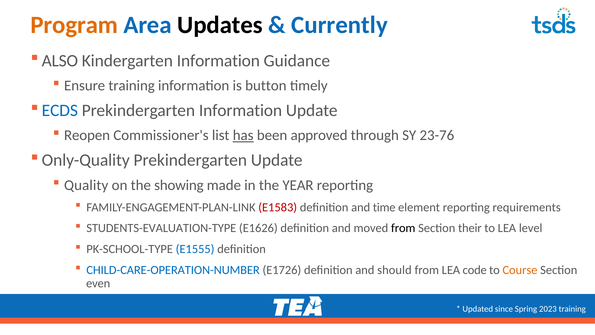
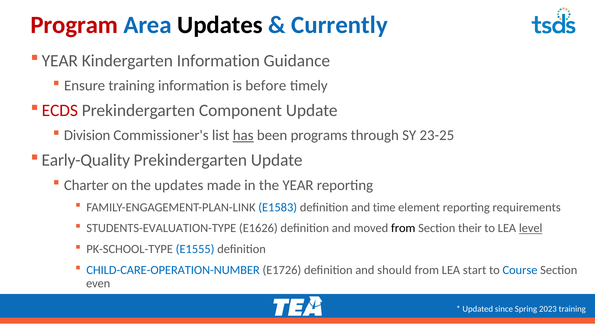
Program colour: orange -> red (74, 25)
ALSO: ALSO -> YEAR (60, 61)
button: button -> before (266, 86)
ECDS colour: blue -> red (60, 110)
Prekindergarten Information: Information -> Component (240, 110)
Reopen: Reopen -> Division (87, 135)
approved: approved -> programs (319, 135)
23-76: 23-76 -> 23-25 (437, 135)
Only-Quality: Only-Quality -> Early-Quality (86, 160)
Quality: Quality -> Charter (86, 185)
the showing: showing -> updates (179, 185)
E1583 colour: red -> blue (278, 207)
level underline: none -> present (531, 228)
code: code -> start (475, 270)
Course colour: orange -> blue (520, 270)
